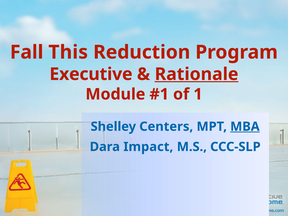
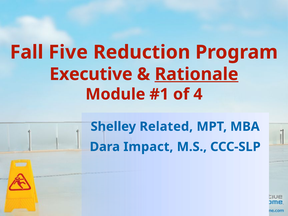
This: This -> Five (68, 52)
1: 1 -> 4 (198, 94)
Centers: Centers -> Related (166, 127)
MBA underline: present -> none (245, 127)
